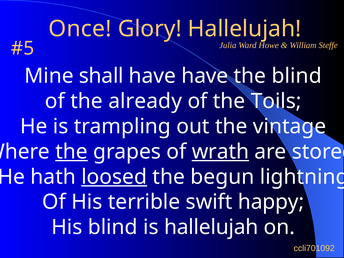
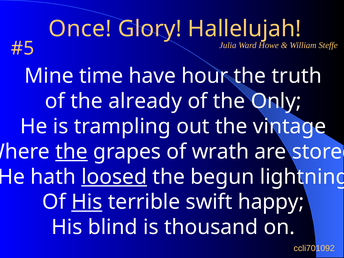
shall: shall -> time (101, 76)
have have: have -> hour (205, 76)
the blind: blind -> truth (297, 76)
Toils: Toils -> Only (276, 101)
wrath underline: present -> none (220, 152)
His underline: none -> present (87, 202)
is hallelujah: hallelujah -> thousand (211, 227)
